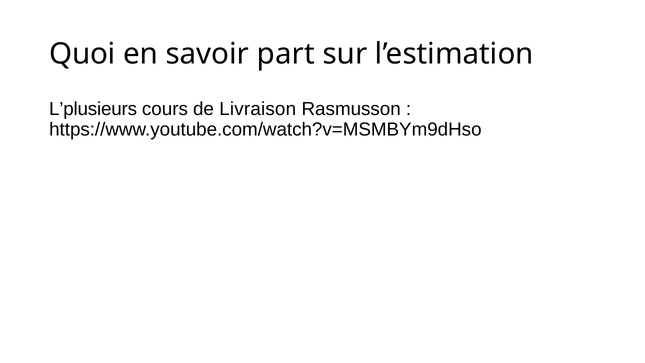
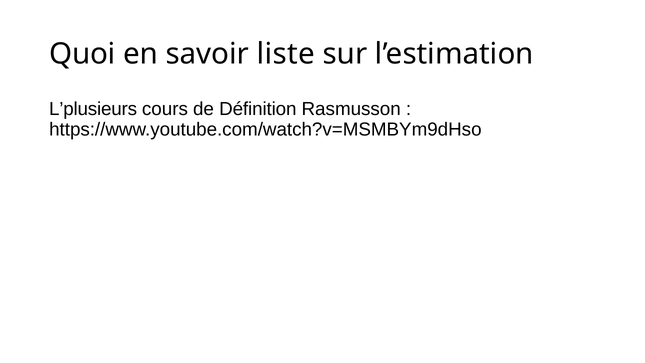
part: part -> liste (286, 54)
Livraison: Livraison -> Définition (258, 109)
